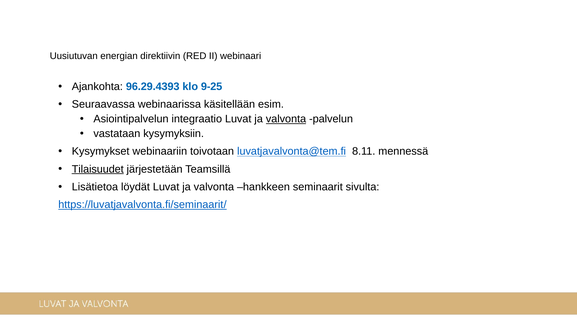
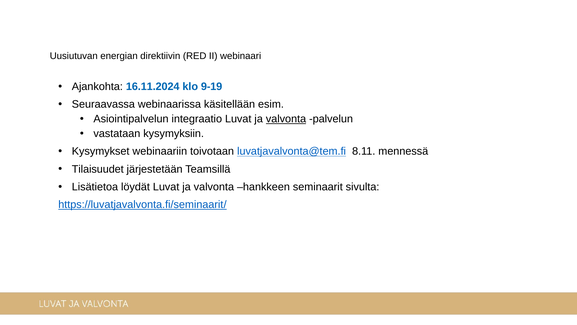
96.29.4393: 96.29.4393 -> 16.11.2024 (153, 86)
9-25: 9-25 -> 9-19 (212, 86)
Tilaisuudet underline: present -> none (98, 169)
